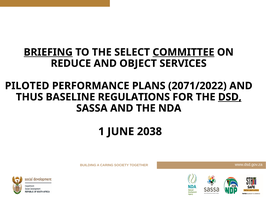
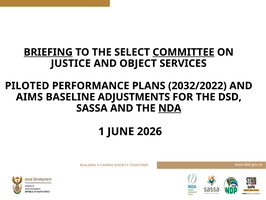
REDUCE: REDUCE -> JUSTICE (71, 63)
2071/2022: 2071/2022 -> 2032/2022 (197, 86)
THUS: THUS -> AIMS (29, 97)
REGULATIONS: REGULATIONS -> ADJUSTMENTS (134, 97)
DSD underline: present -> none (230, 97)
NDA underline: none -> present (170, 108)
2038: 2038 -> 2026 (149, 131)
